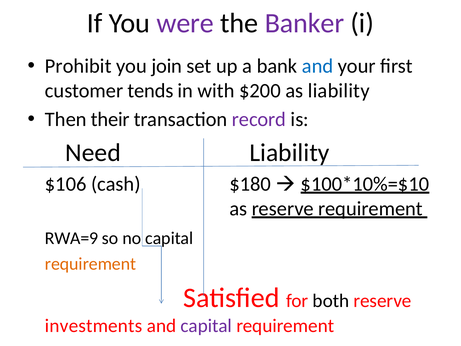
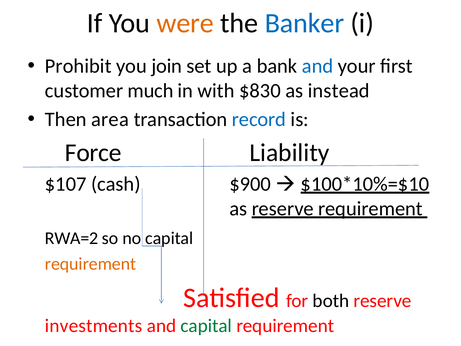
were colour: purple -> orange (185, 23)
Banker colour: purple -> blue (304, 23)
tends: tends -> much (150, 91)
$200: $200 -> $830 (260, 91)
as liability: liability -> instead (339, 91)
their: their -> area (110, 119)
record colour: purple -> blue (259, 119)
Need: Need -> Force (93, 152)
$106: $106 -> $107 (66, 184)
$180: $180 -> $900 (250, 184)
RWA=9: RWA=9 -> RWA=2 (72, 238)
capital colour: purple -> green (206, 325)
